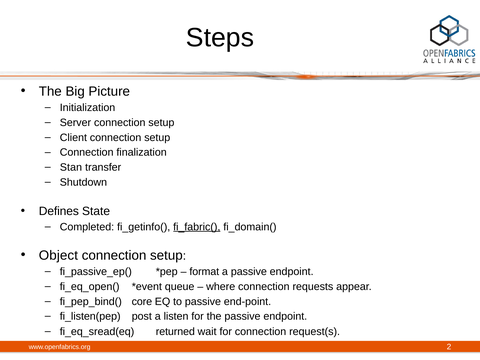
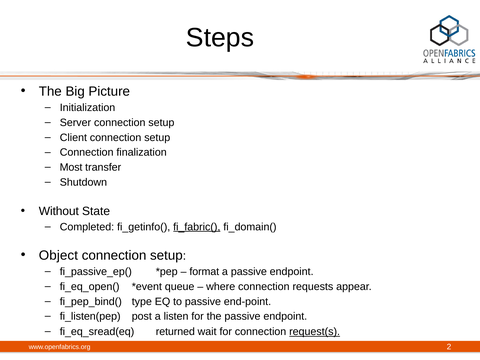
Stan: Stan -> Most (71, 167)
Defines: Defines -> Without (59, 211)
core: core -> type (142, 302)
request(s underline: none -> present (315, 332)
